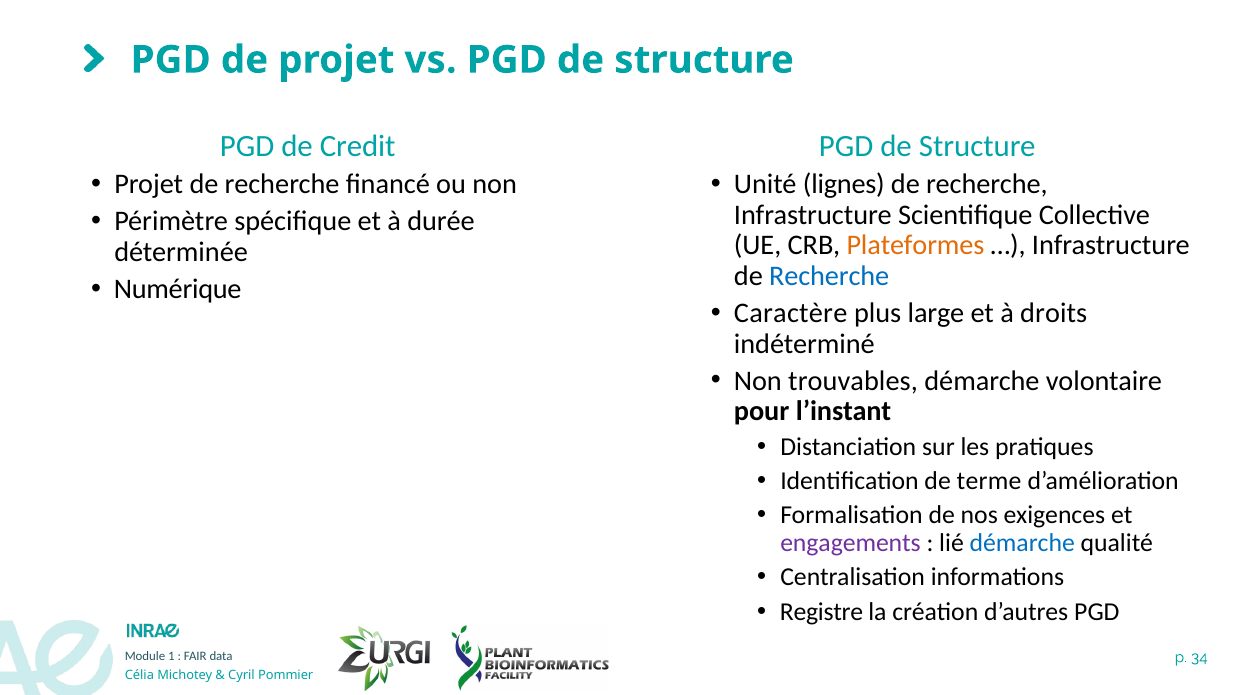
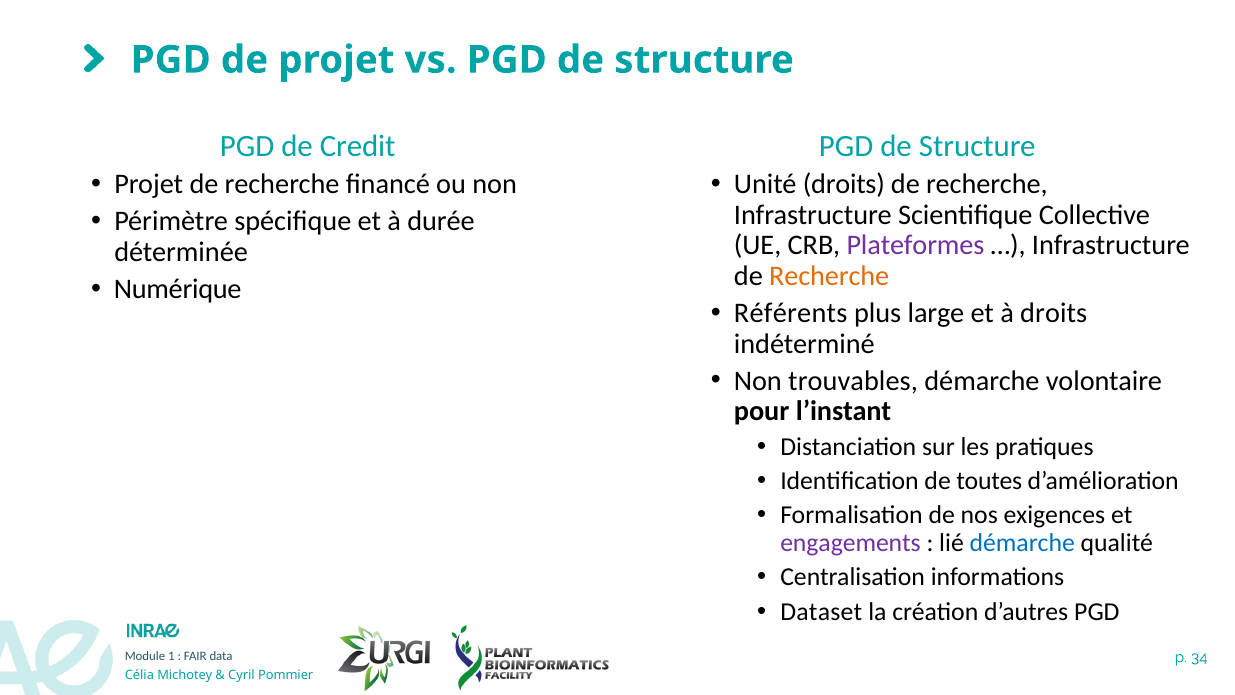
Unité lignes: lignes -> droits (844, 184)
Plateformes colour: orange -> purple (915, 245)
Recherche colour: blue -> orange (829, 276)
Caractère: Caractère -> Référents (791, 313)
terme: terme -> toutes (989, 481)
Registre: Registre -> Dataset (821, 611)
